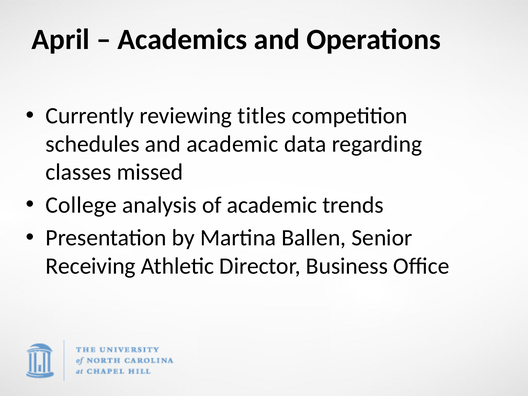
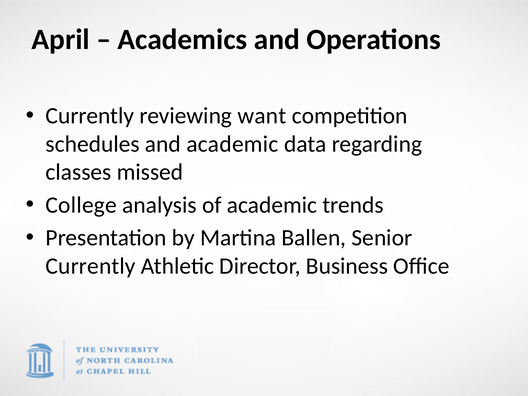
titles: titles -> want (262, 116)
Receiving: Receiving -> Currently (91, 266)
